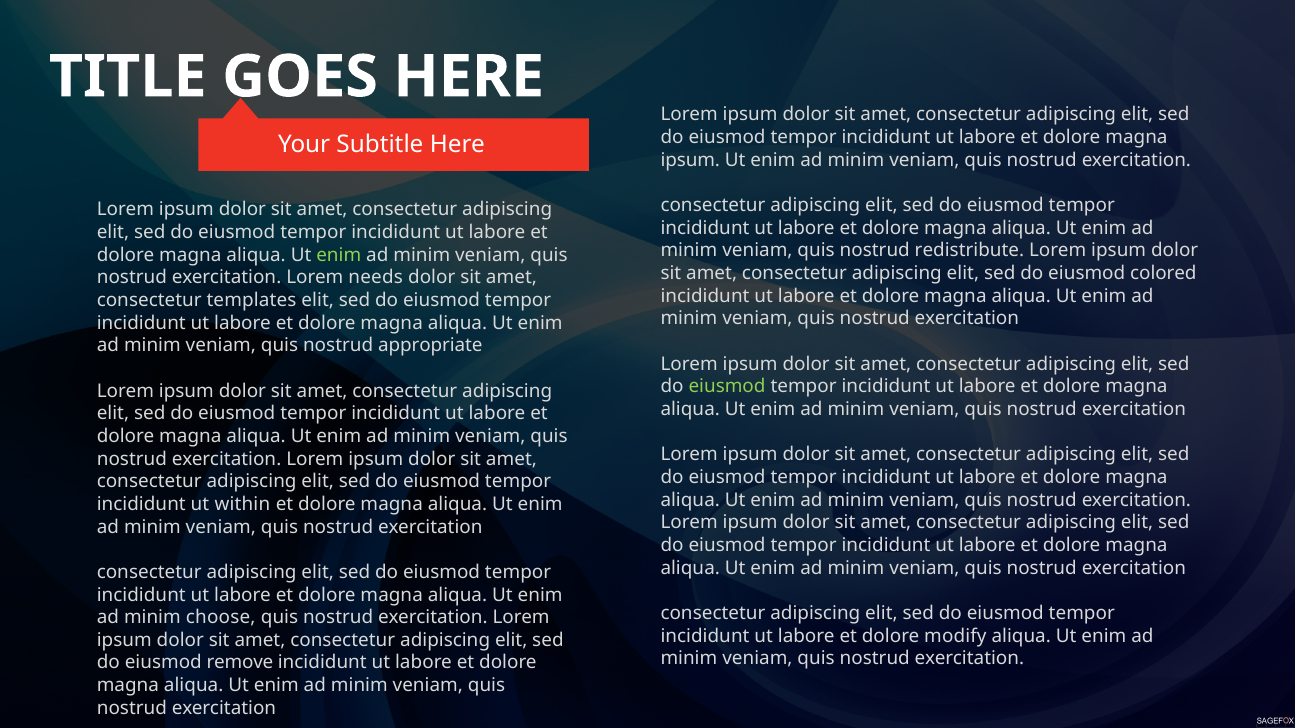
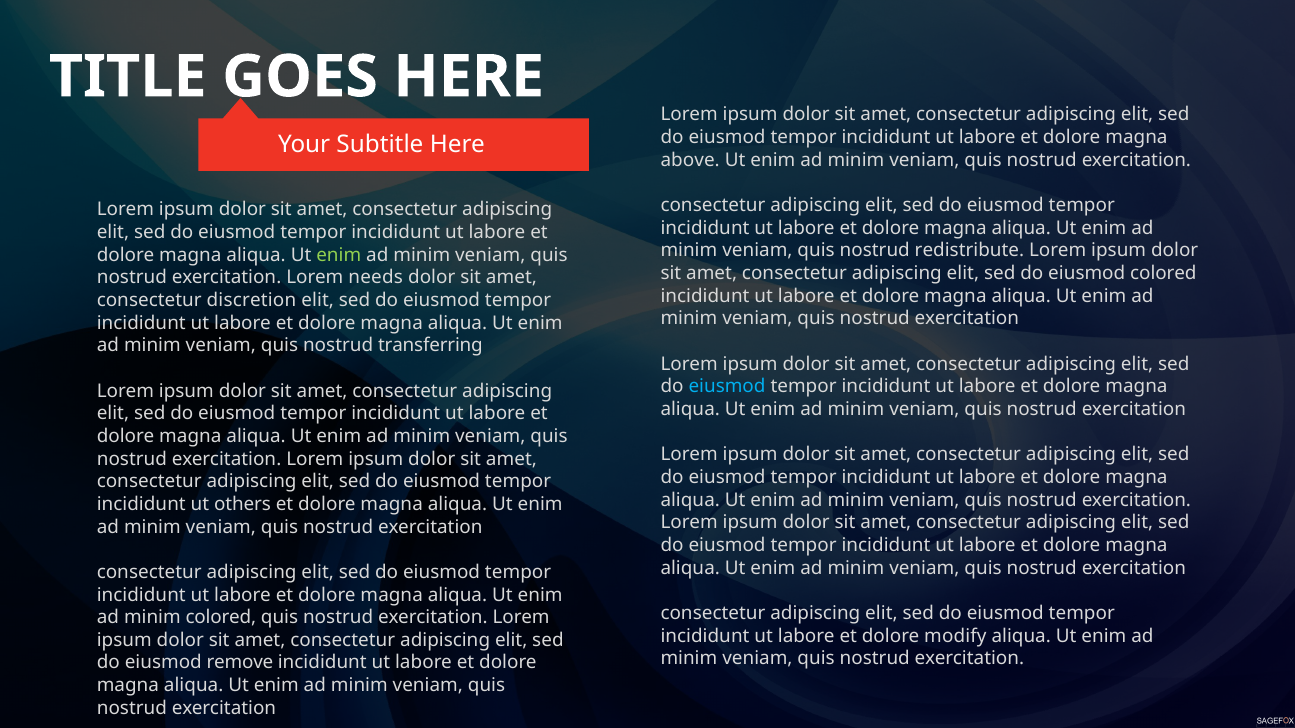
ipsum: ipsum -> above (690, 160)
templates: templates -> discretion (251, 300)
appropriate: appropriate -> transferring (430, 346)
eiusmod colour: light green -> light blue (727, 387)
within: within -> others (243, 504)
minim choose: choose -> colored (221, 618)
